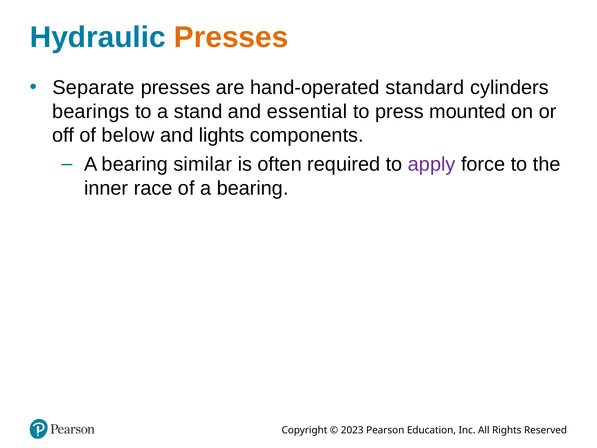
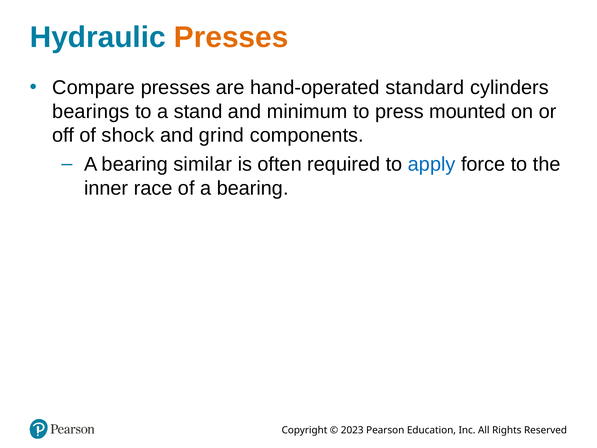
Separate: Separate -> Compare (94, 87)
essential: essential -> minimum (307, 111)
below: below -> shock (128, 135)
lights: lights -> grind (222, 135)
apply colour: purple -> blue (432, 164)
